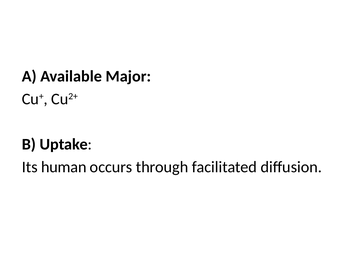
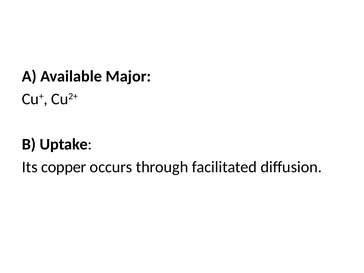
human: human -> copper (64, 167)
